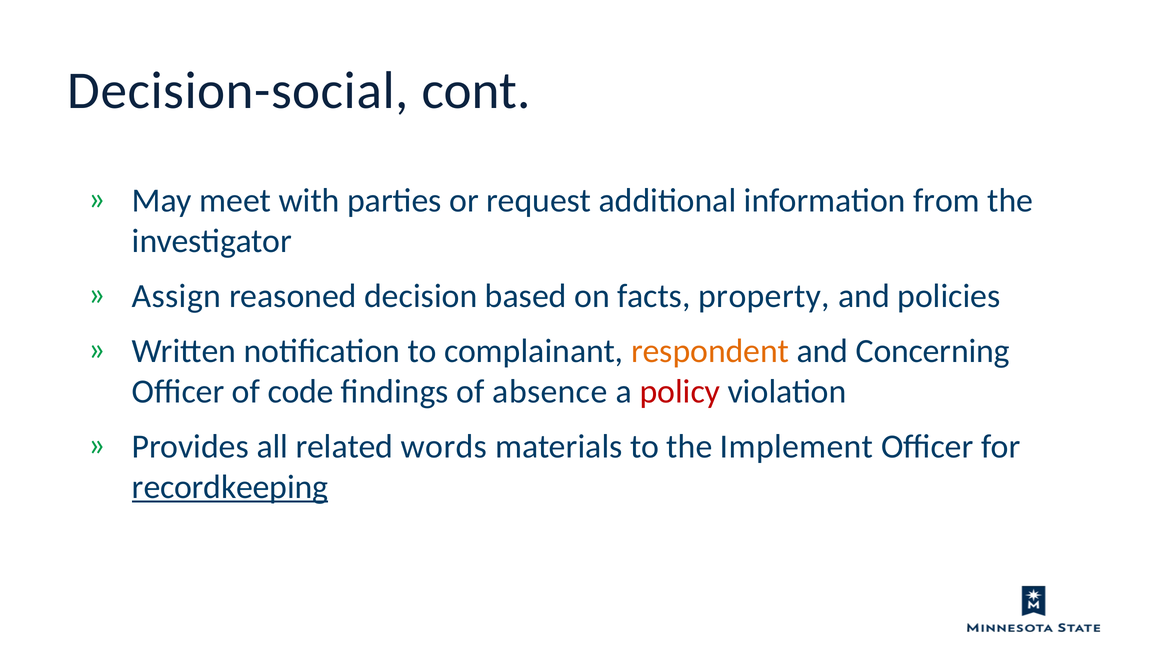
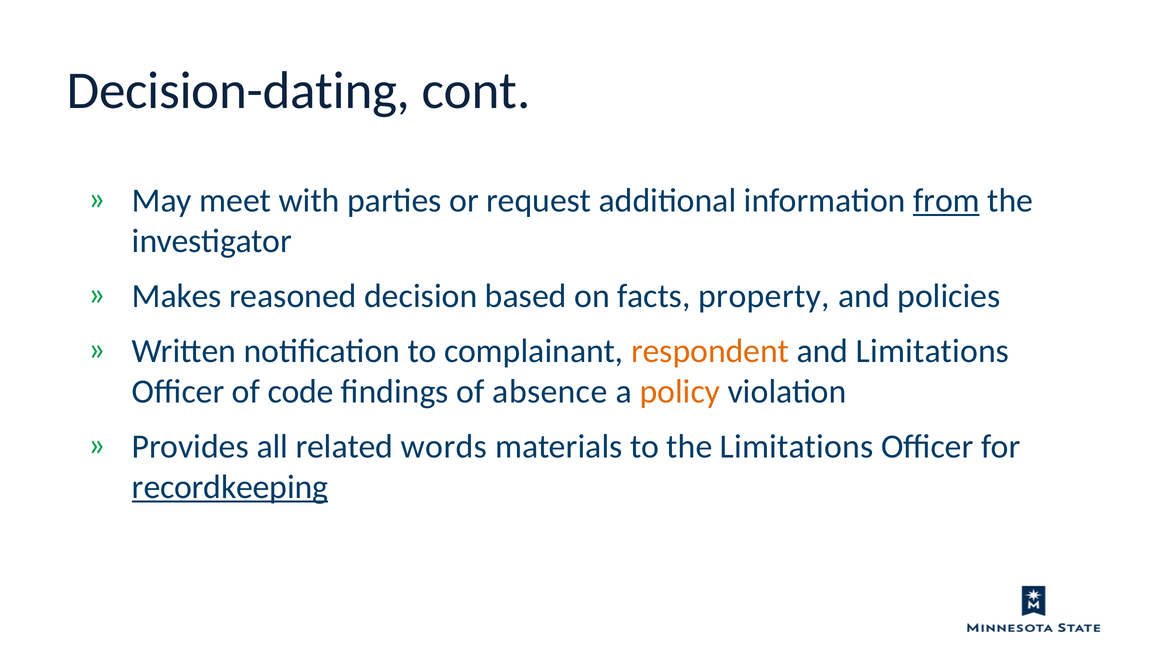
Decision-social: Decision-social -> Decision-dating (238, 91)
from underline: none -> present (947, 201)
Assign: Assign -> Makes (177, 296)
and Concerning: Concerning -> Limitations (933, 351)
policy colour: red -> orange (680, 392)
the Implement: Implement -> Limitations (797, 447)
